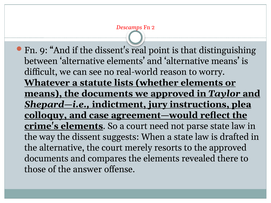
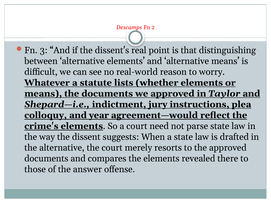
9: 9 -> 3 (44, 50)
case: case -> year (99, 115)
